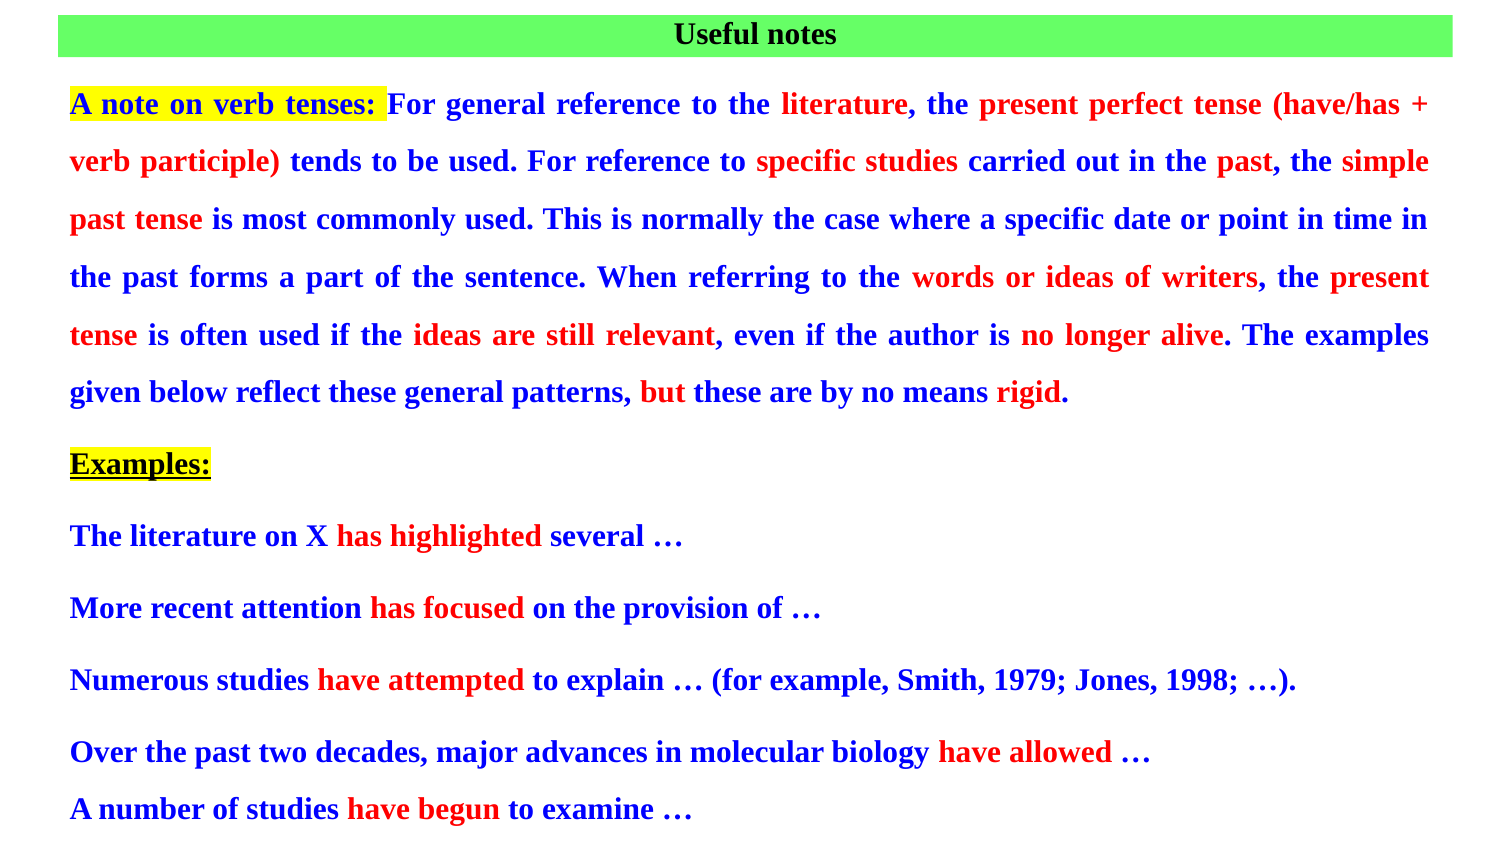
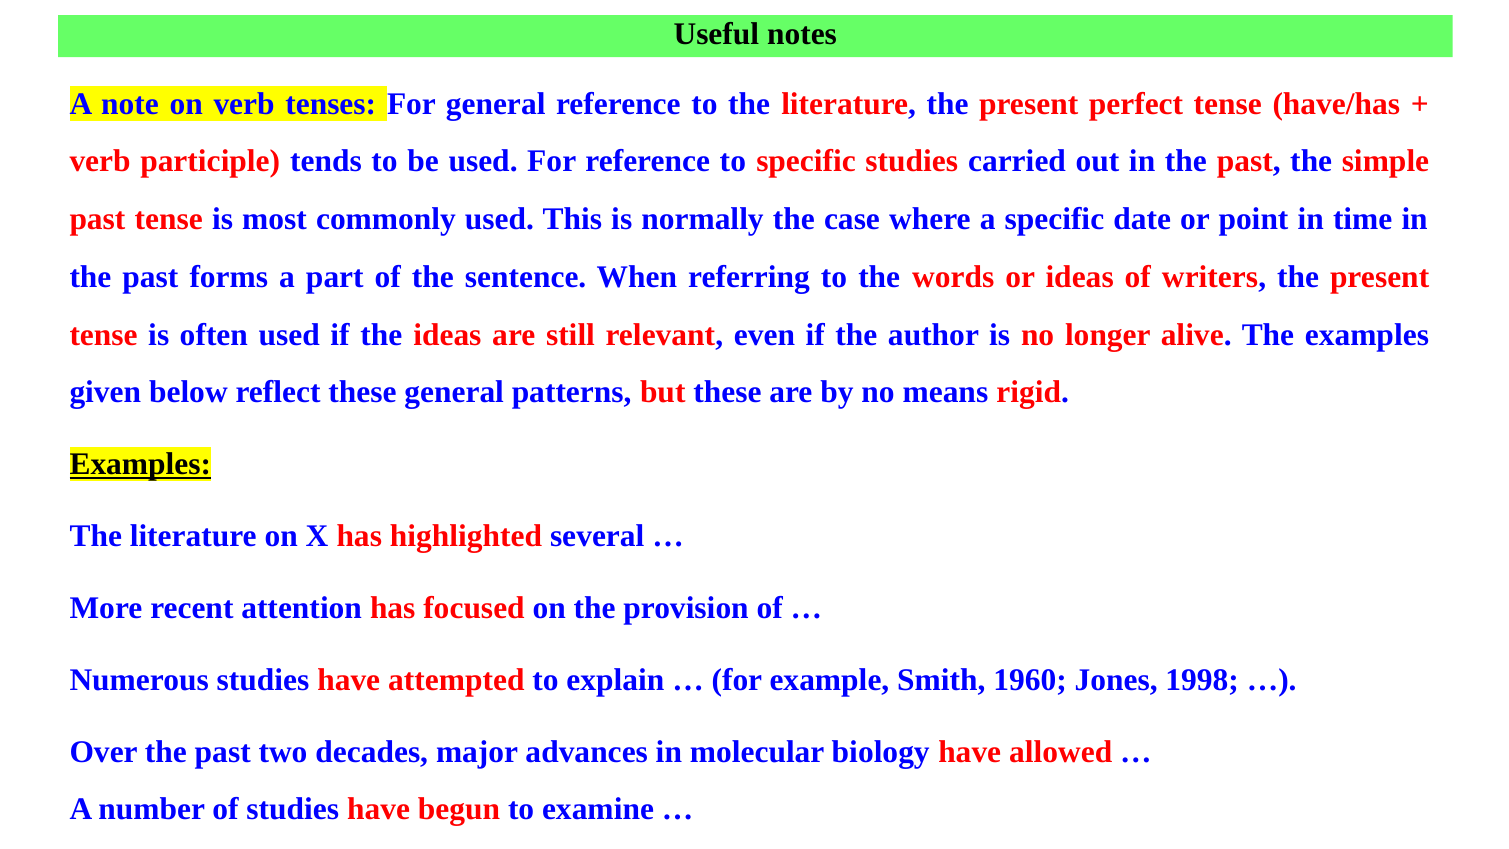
1979: 1979 -> 1960 (1030, 680)
